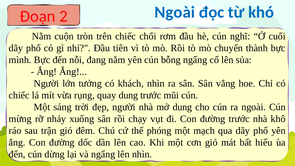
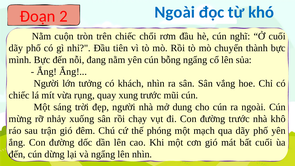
quay dung: dung -> xung (128, 95)
bất hiểu: hiểu -> cuối (264, 142)
